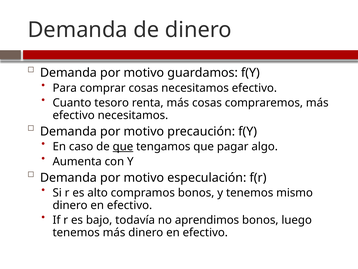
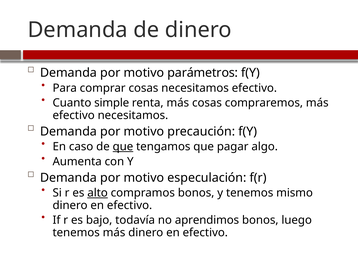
guardamos: guardamos -> parámetros (203, 73)
tesoro: tesoro -> simple (112, 103)
alto underline: none -> present (98, 193)
